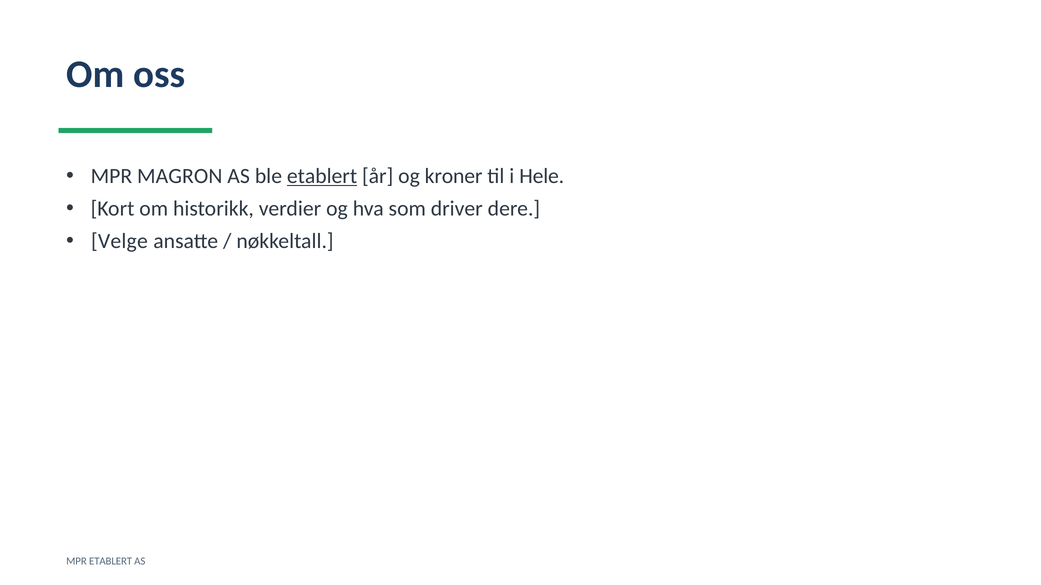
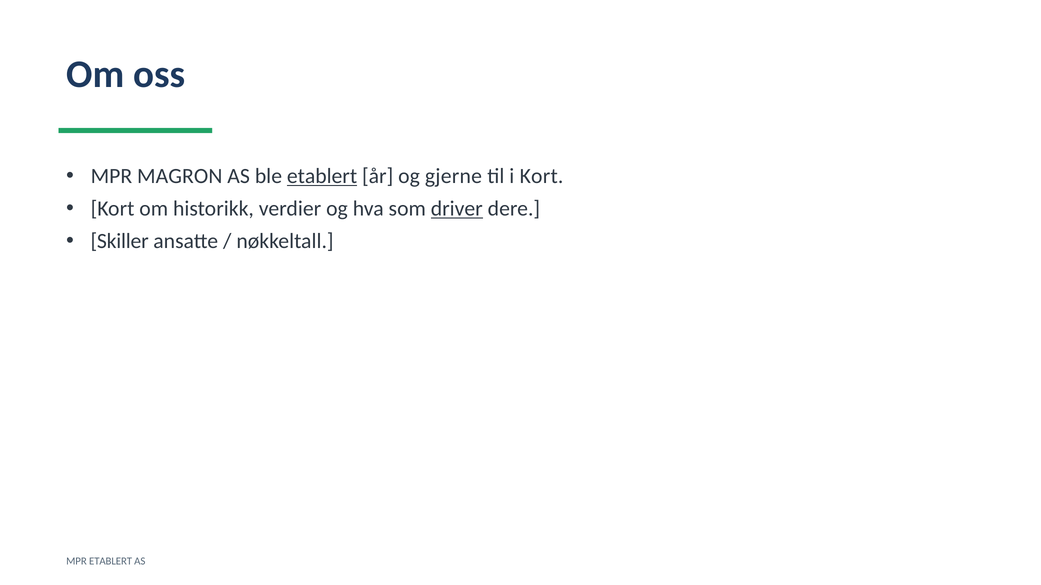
kroner: kroner -> gjerne (453, 176)
i Hele: Hele -> Kort (542, 176)
driver underline: none -> present (457, 209)
Velge: Velge -> Skiller (120, 241)
